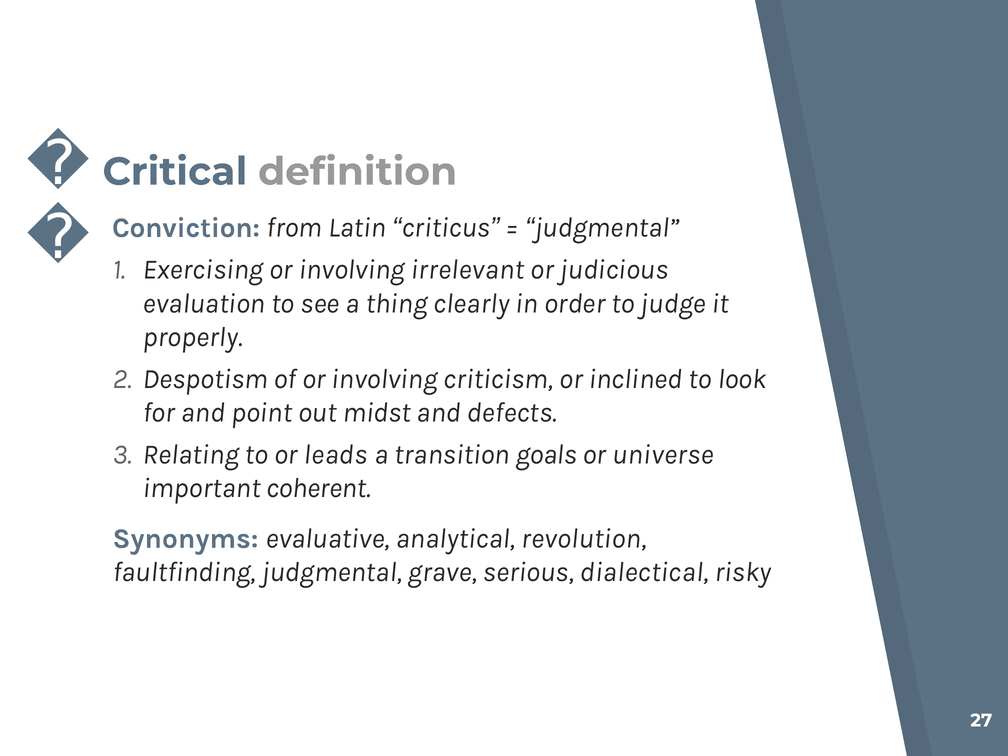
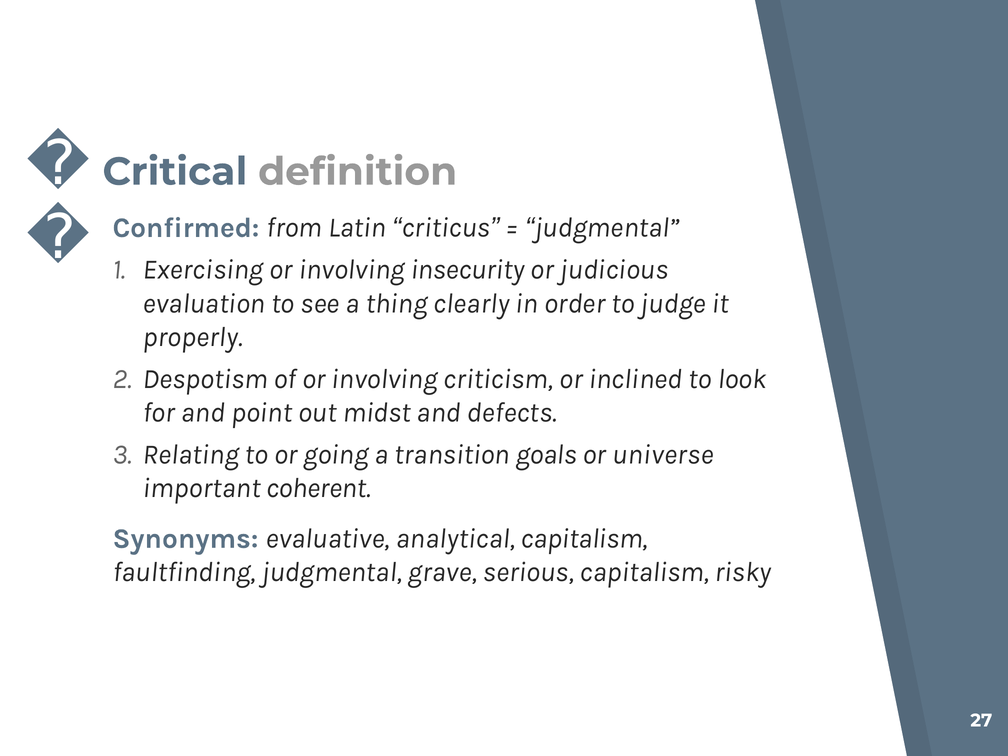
Conviction: Conviction -> Confirmed (186, 228)
irrelevant: irrelevant -> insecurity (468, 270)
leads: leads -> going (336, 455)
analytical revolution: revolution -> capitalism (584, 539)
serious dialectical: dialectical -> capitalism (644, 572)
